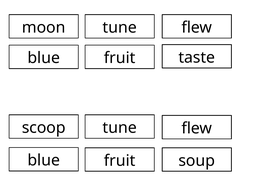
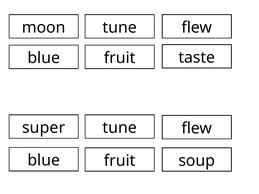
scoop: scoop -> super (44, 128)
